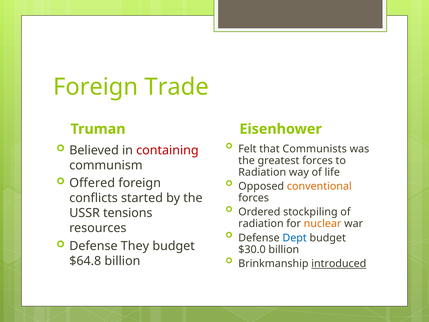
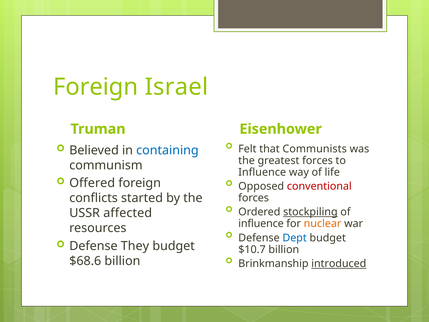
Trade: Trade -> Israel (177, 87)
containing colour: red -> blue (167, 150)
Radiation: Radiation -> Influence (262, 172)
conventional colour: orange -> red (319, 186)
stockpiling underline: none -> present (310, 212)
tensions: tensions -> affected (128, 213)
radiation: radiation -> influence (261, 224)
$30.0: $30.0 -> $10.7 (252, 249)
$64.8: $64.8 -> $68.6 (85, 261)
